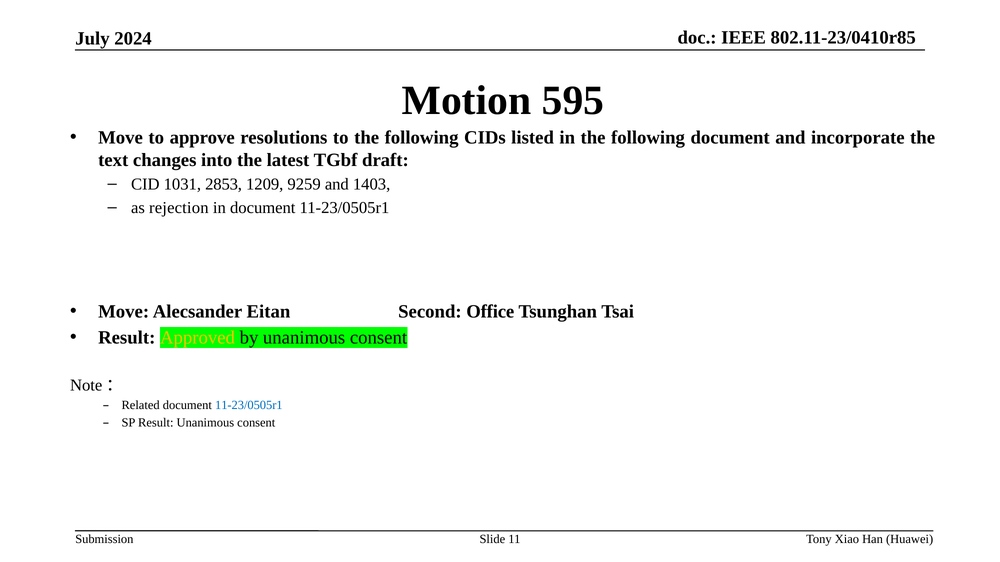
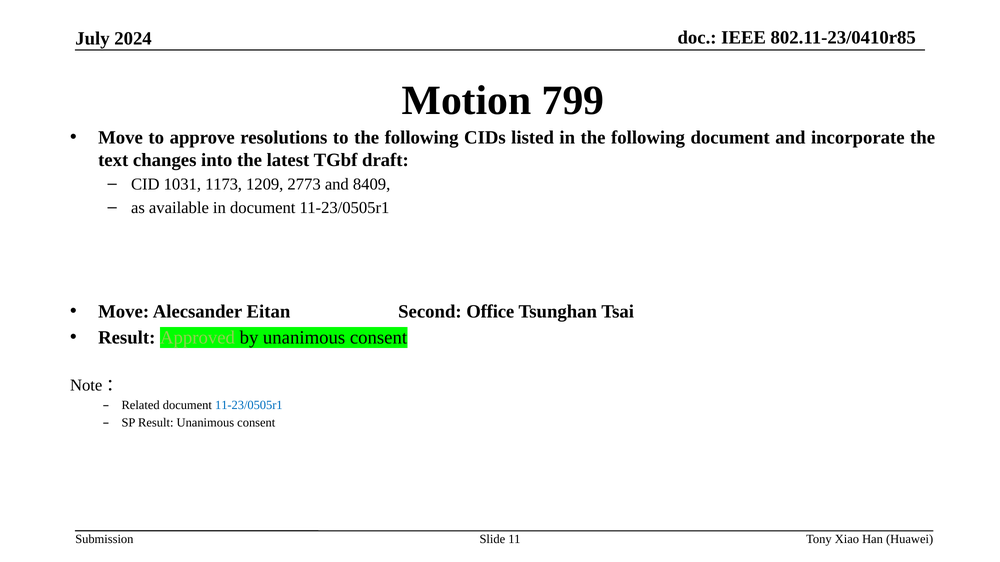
595: 595 -> 799 (573, 100)
2853: 2853 -> 1173 (224, 185)
9259: 9259 -> 2773 (304, 185)
1403: 1403 -> 8409 (372, 185)
rejection: rejection -> available (179, 208)
Approved colour: yellow -> light green (198, 338)
